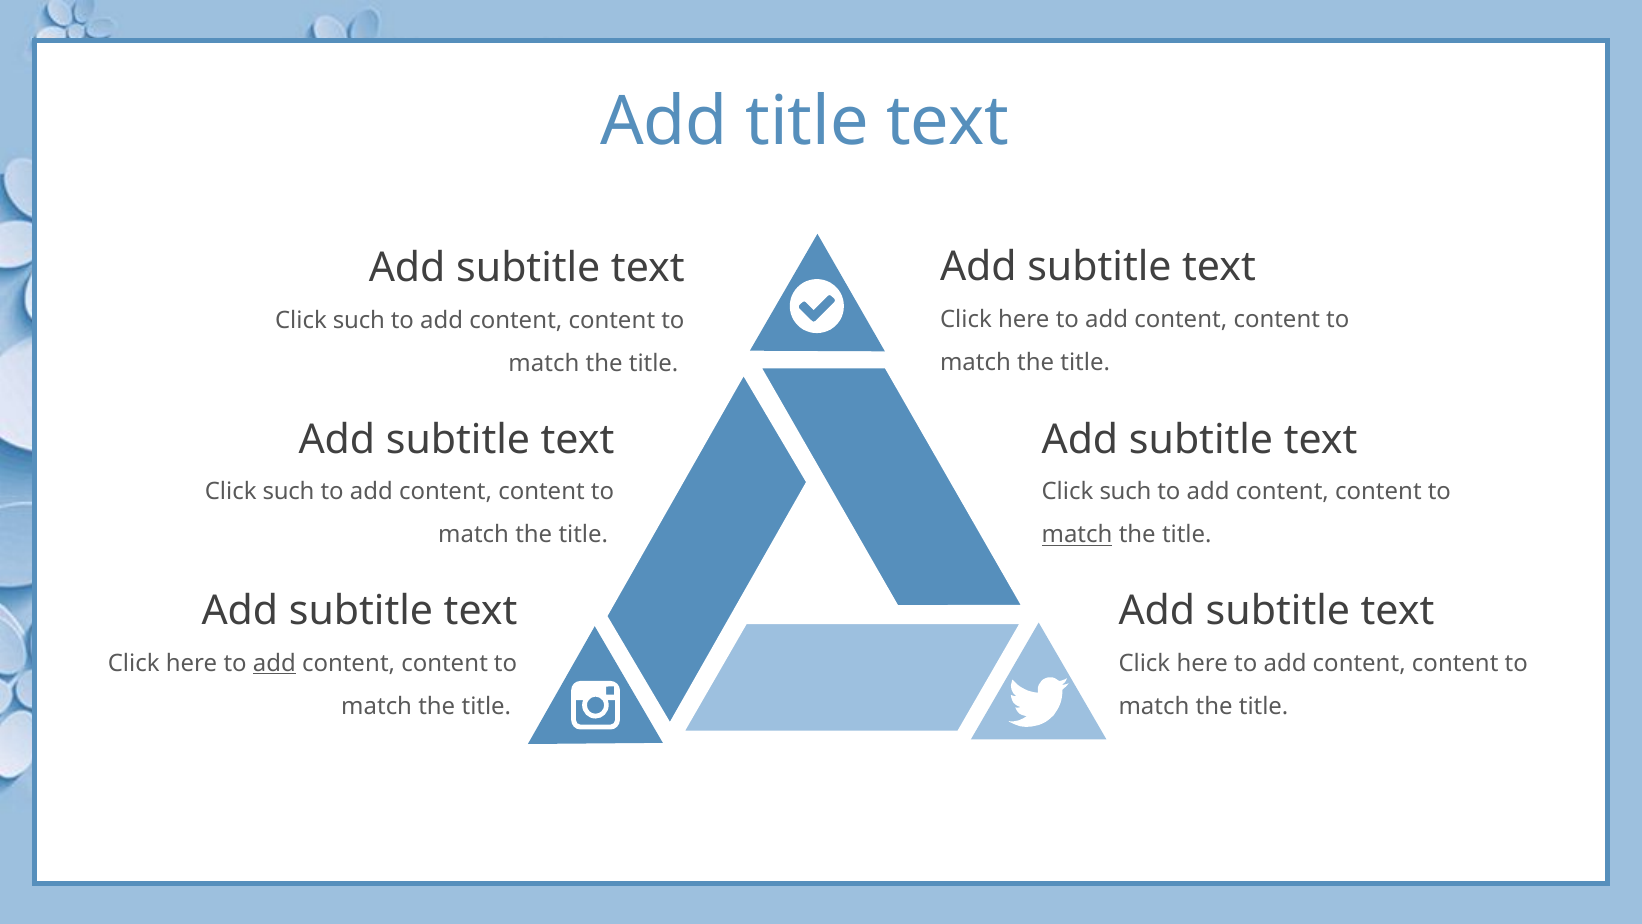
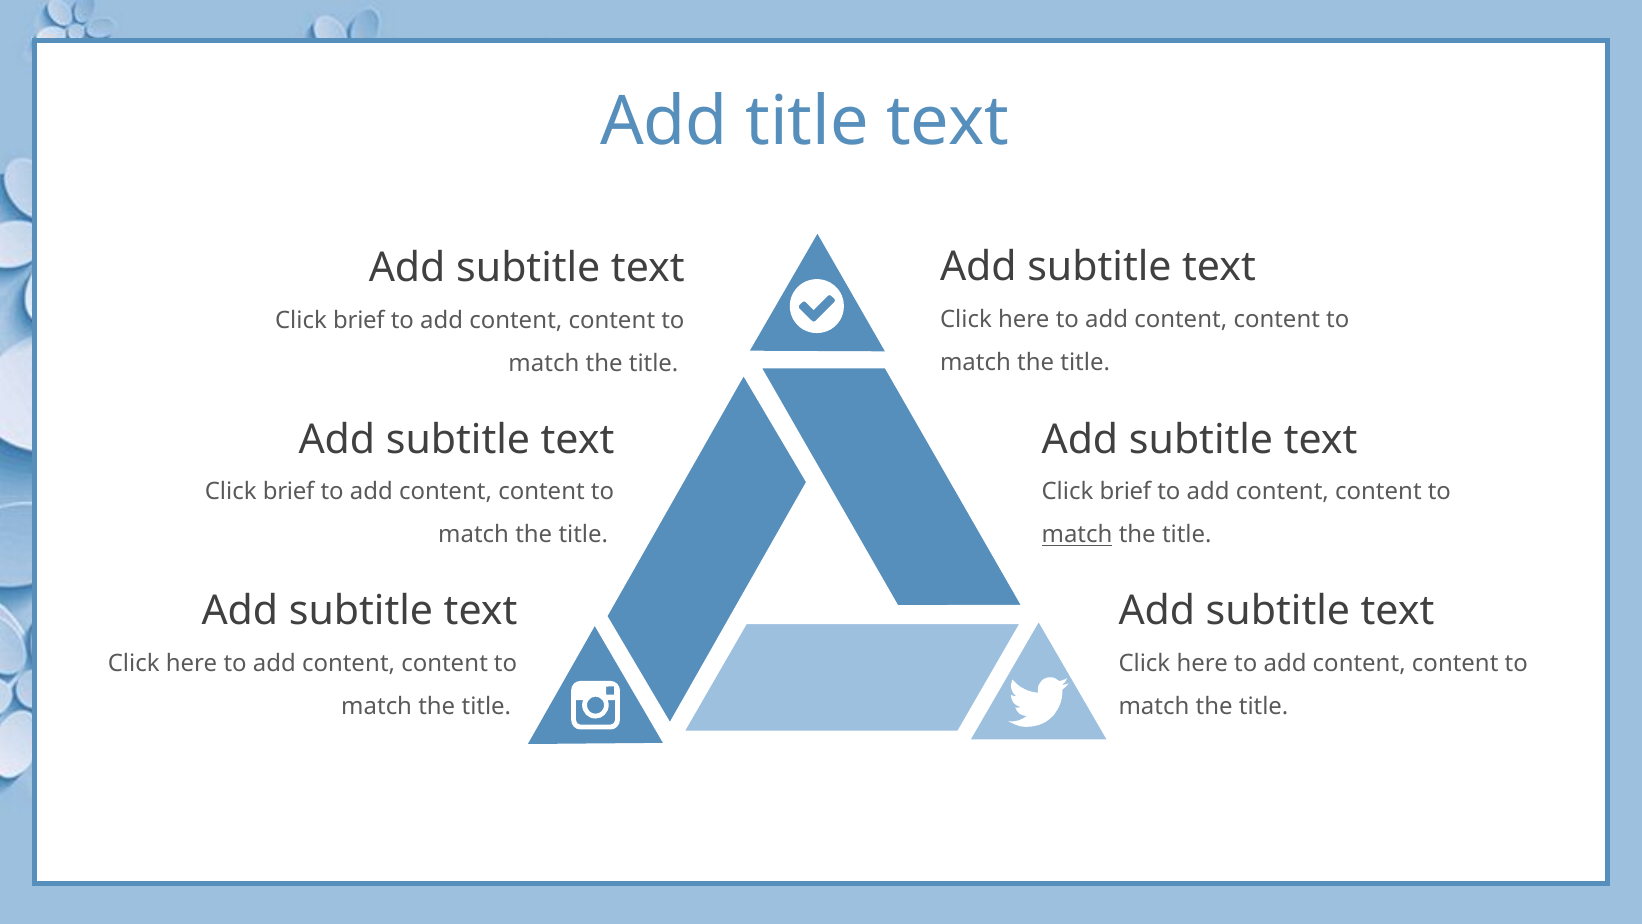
such: such -> brief (359, 321)
such: such -> brief (289, 492)
such: such -> brief (1125, 492)
add underline: present -> none (274, 663)
